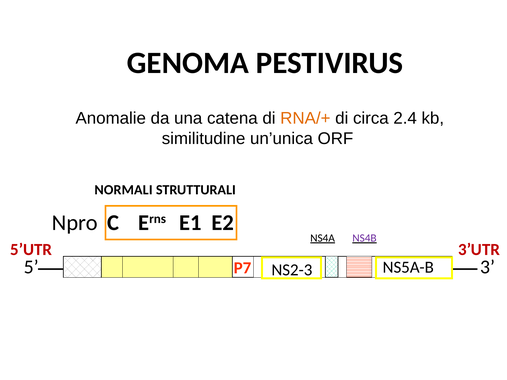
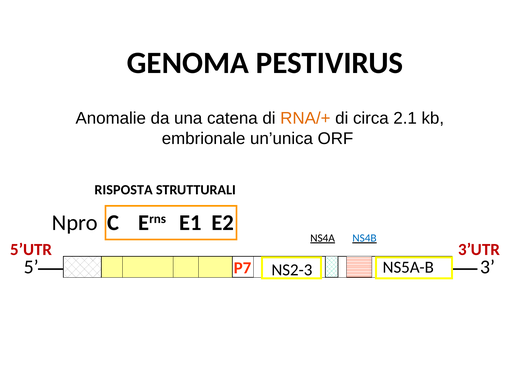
2.4: 2.4 -> 2.1 (405, 118)
similitudine: similitudine -> embrionale (204, 139)
NORMALI: NORMALI -> RISPOSTA (124, 190)
NS4B colour: purple -> blue (364, 238)
